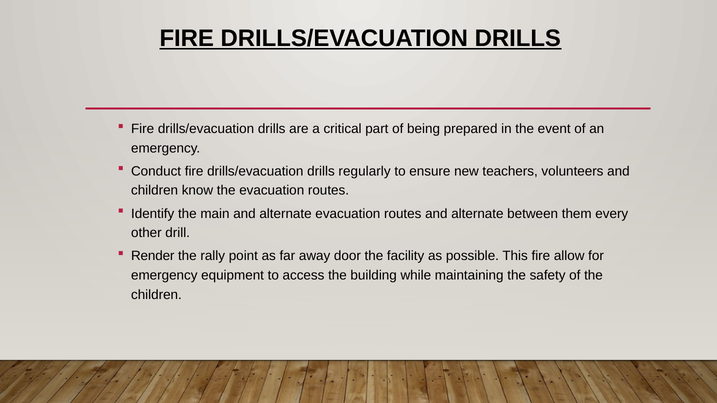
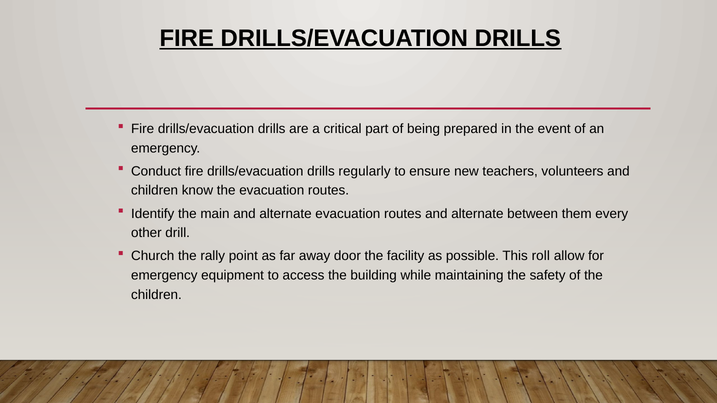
Render: Render -> Church (153, 256)
This fire: fire -> roll (541, 256)
